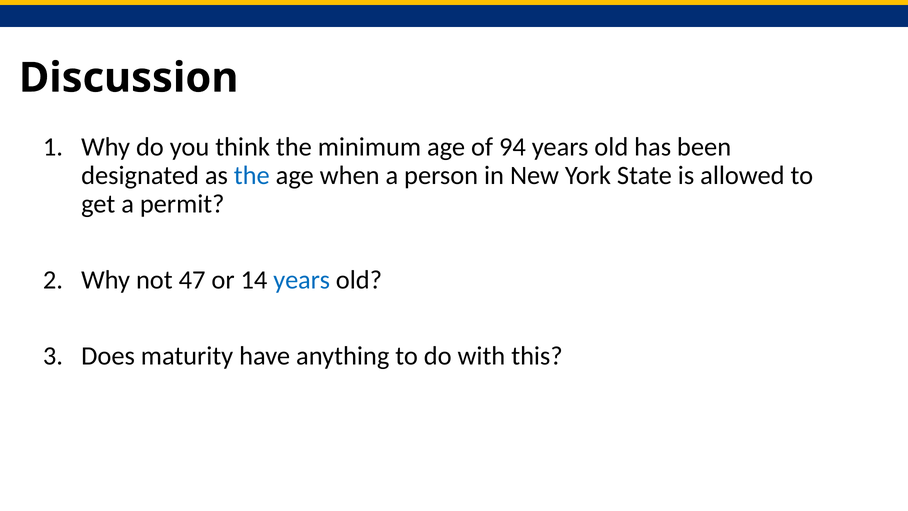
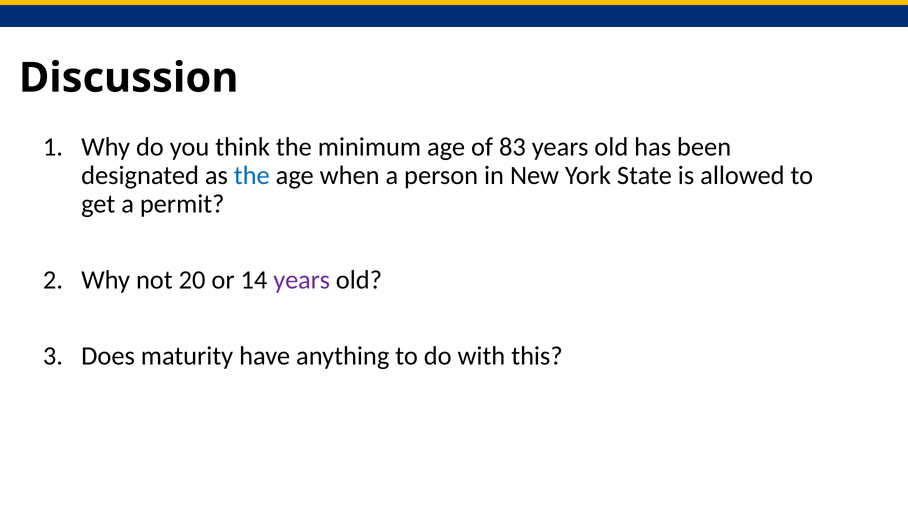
94: 94 -> 83 (512, 147)
47: 47 -> 20 (192, 280)
years colour: blue -> purple (302, 280)
